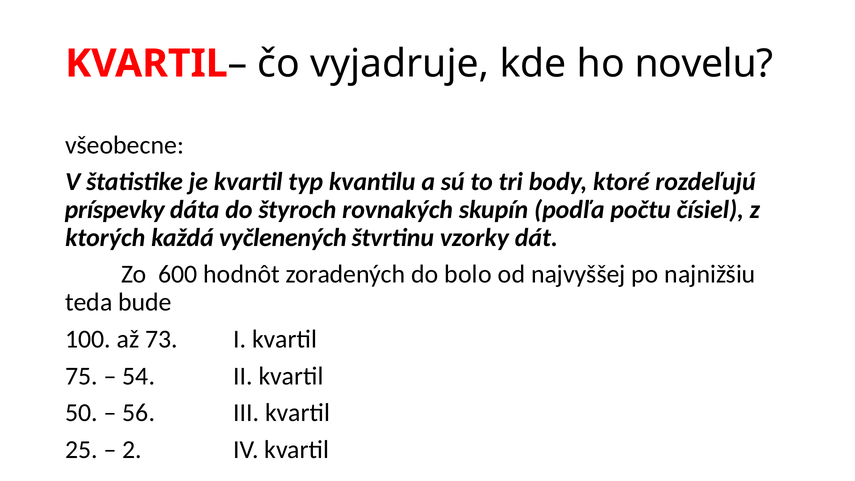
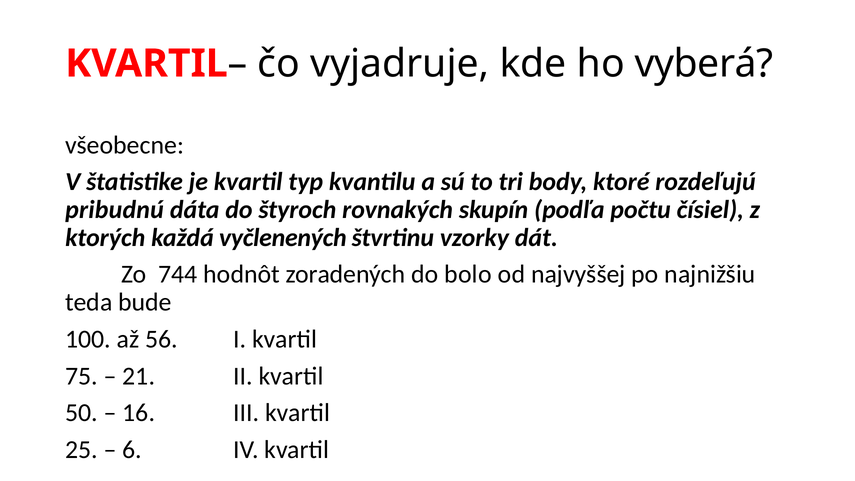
novelu: novelu -> vyberá (704, 64)
príspevky: príspevky -> pribudnú (114, 210)
600: 600 -> 744 (178, 274)
73: 73 -> 56 (161, 339)
54: 54 -> 21 (139, 376)
56: 56 -> 16 (139, 413)
2: 2 -> 6 (132, 450)
